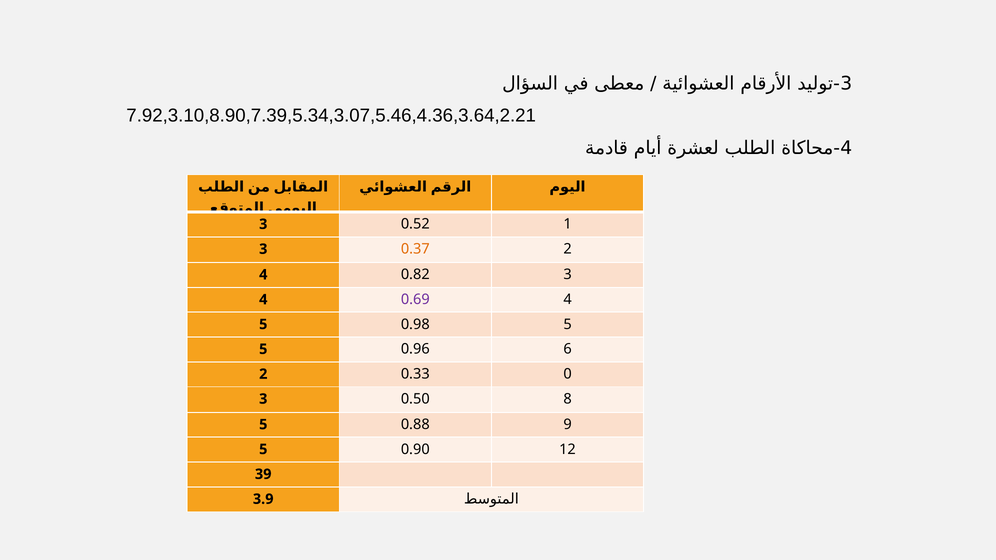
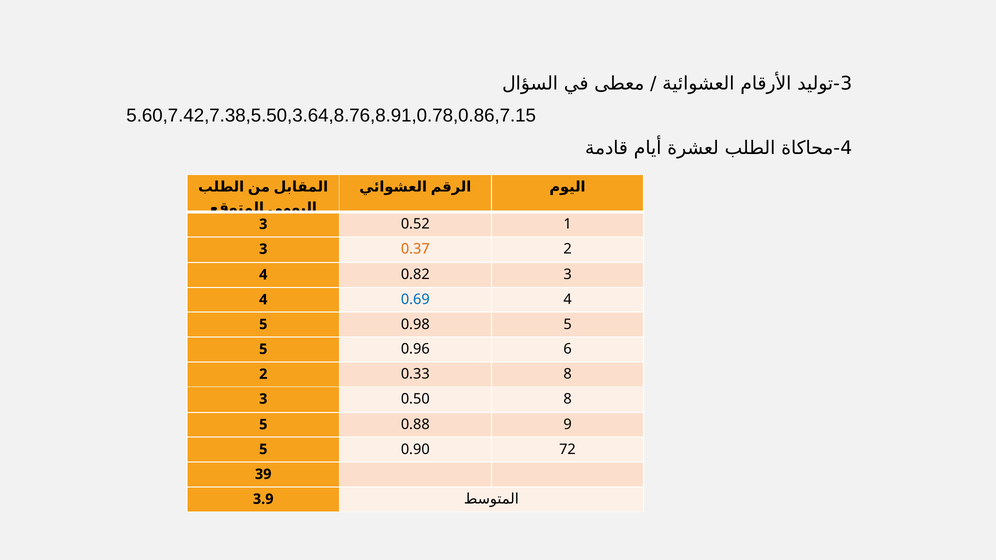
7.92,3.10,8.90,7.39,5.34,3.07,5.46,4.36,3.64,2.21: 7.92,3.10,8.90,7.39,5.34,3.07,5.46,4.36,3.64,2.21 -> 5.60,7.42,7.38,5.50,3.64,8.76,8.91,0.78,0.86,7.15 (331, 116)
0.69 colour: purple -> blue (415, 300)
0.33 0: 0 -> 8 (568, 374)
12: 12 -> 72 (567, 450)
